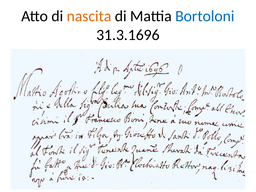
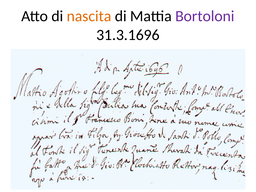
Bortoloni colour: blue -> purple (205, 16)
